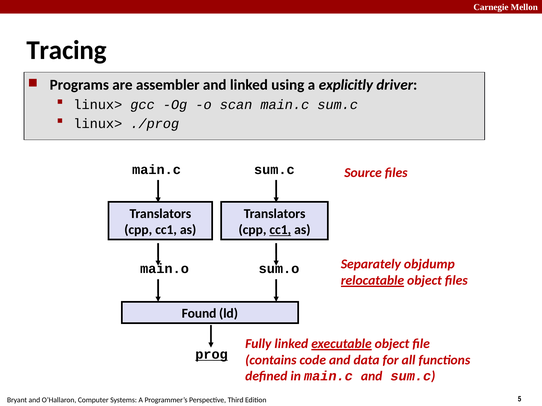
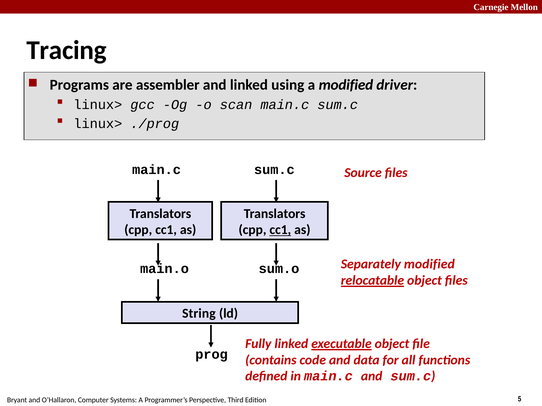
a explicitly: explicitly -> modified (346, 85)
Separately objdump: objdump -> modified (429, 264)
Found: Found -> String (199, 314)
prog underline: present -> none (212, 355)
